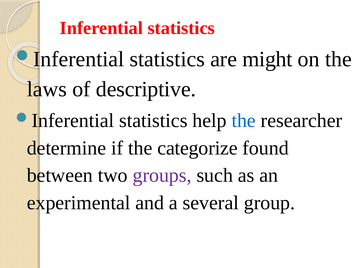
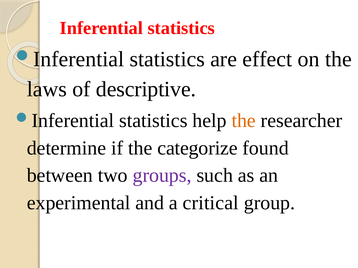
might: might -> effect (267, 59)
the colour: blue -> orange (244, 121)
several: several -> critical (211, 203)
